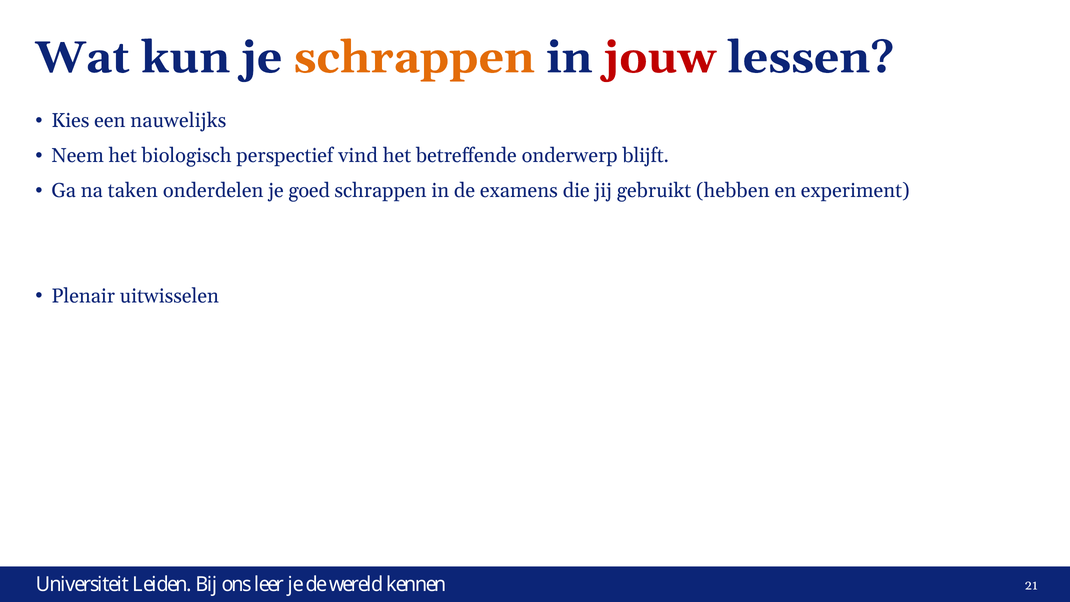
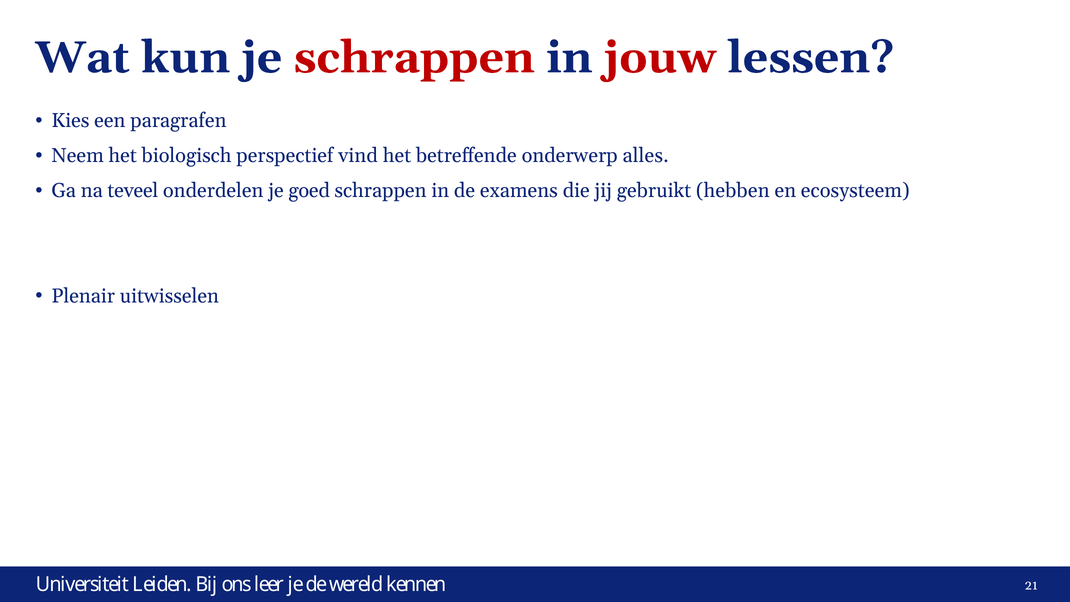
schrappen colour: orange -> red (414, 58)
nauwelijks: nauwelijks -> paragrafen (178, 121)
blijft: blijft -> alles (646, 156)
taken: taken -> teveel (133, 191)
experiment: experiment -> ecosysteem (855, 191)
